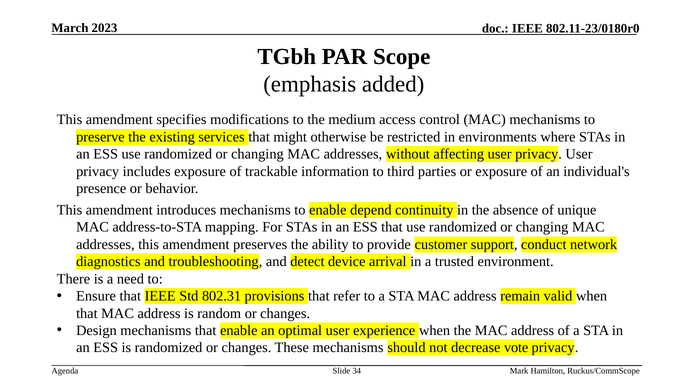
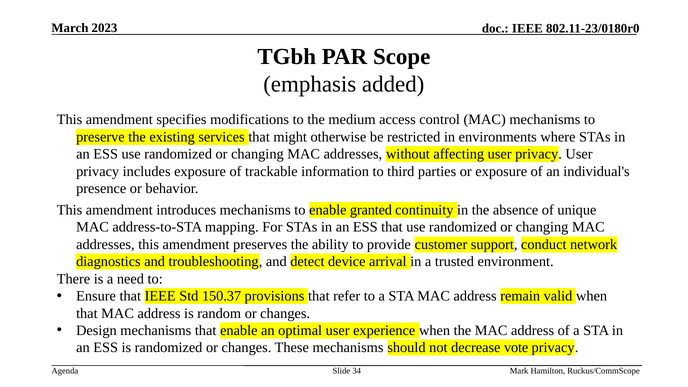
depend: depend -> granted (371, 210)
802.31: 802.31 -> 150.37 (222, 296)
